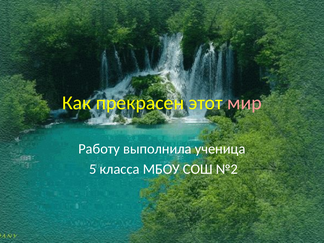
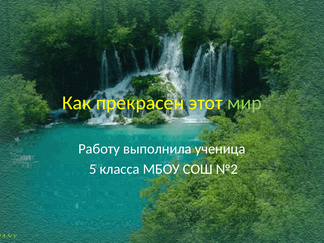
мир colour: pink -> light green (244, 103)
